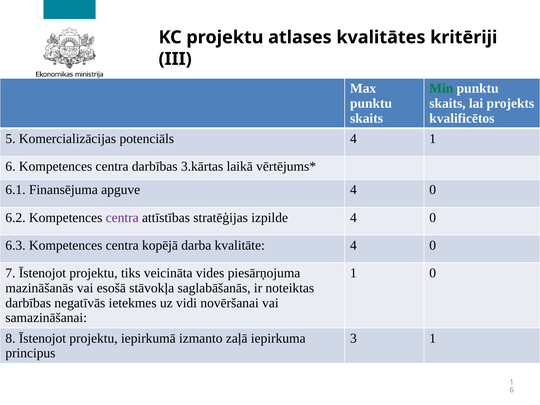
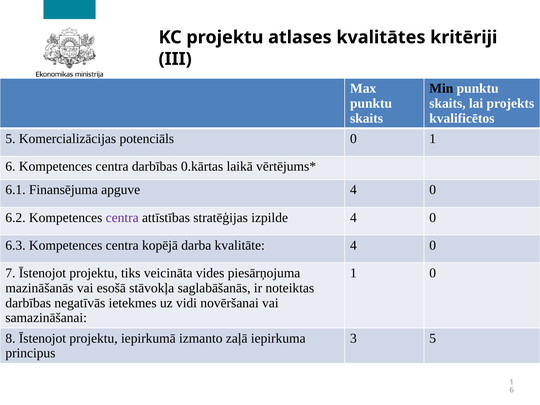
Min colour: green -> black (441, 89)
potenciāls 4: 4 -> 0 (353, 139)
3.kārtas: 3.kārtas -> 0.kārtas (202, 166)
3 1: 1 -> 5 (433, 338)
